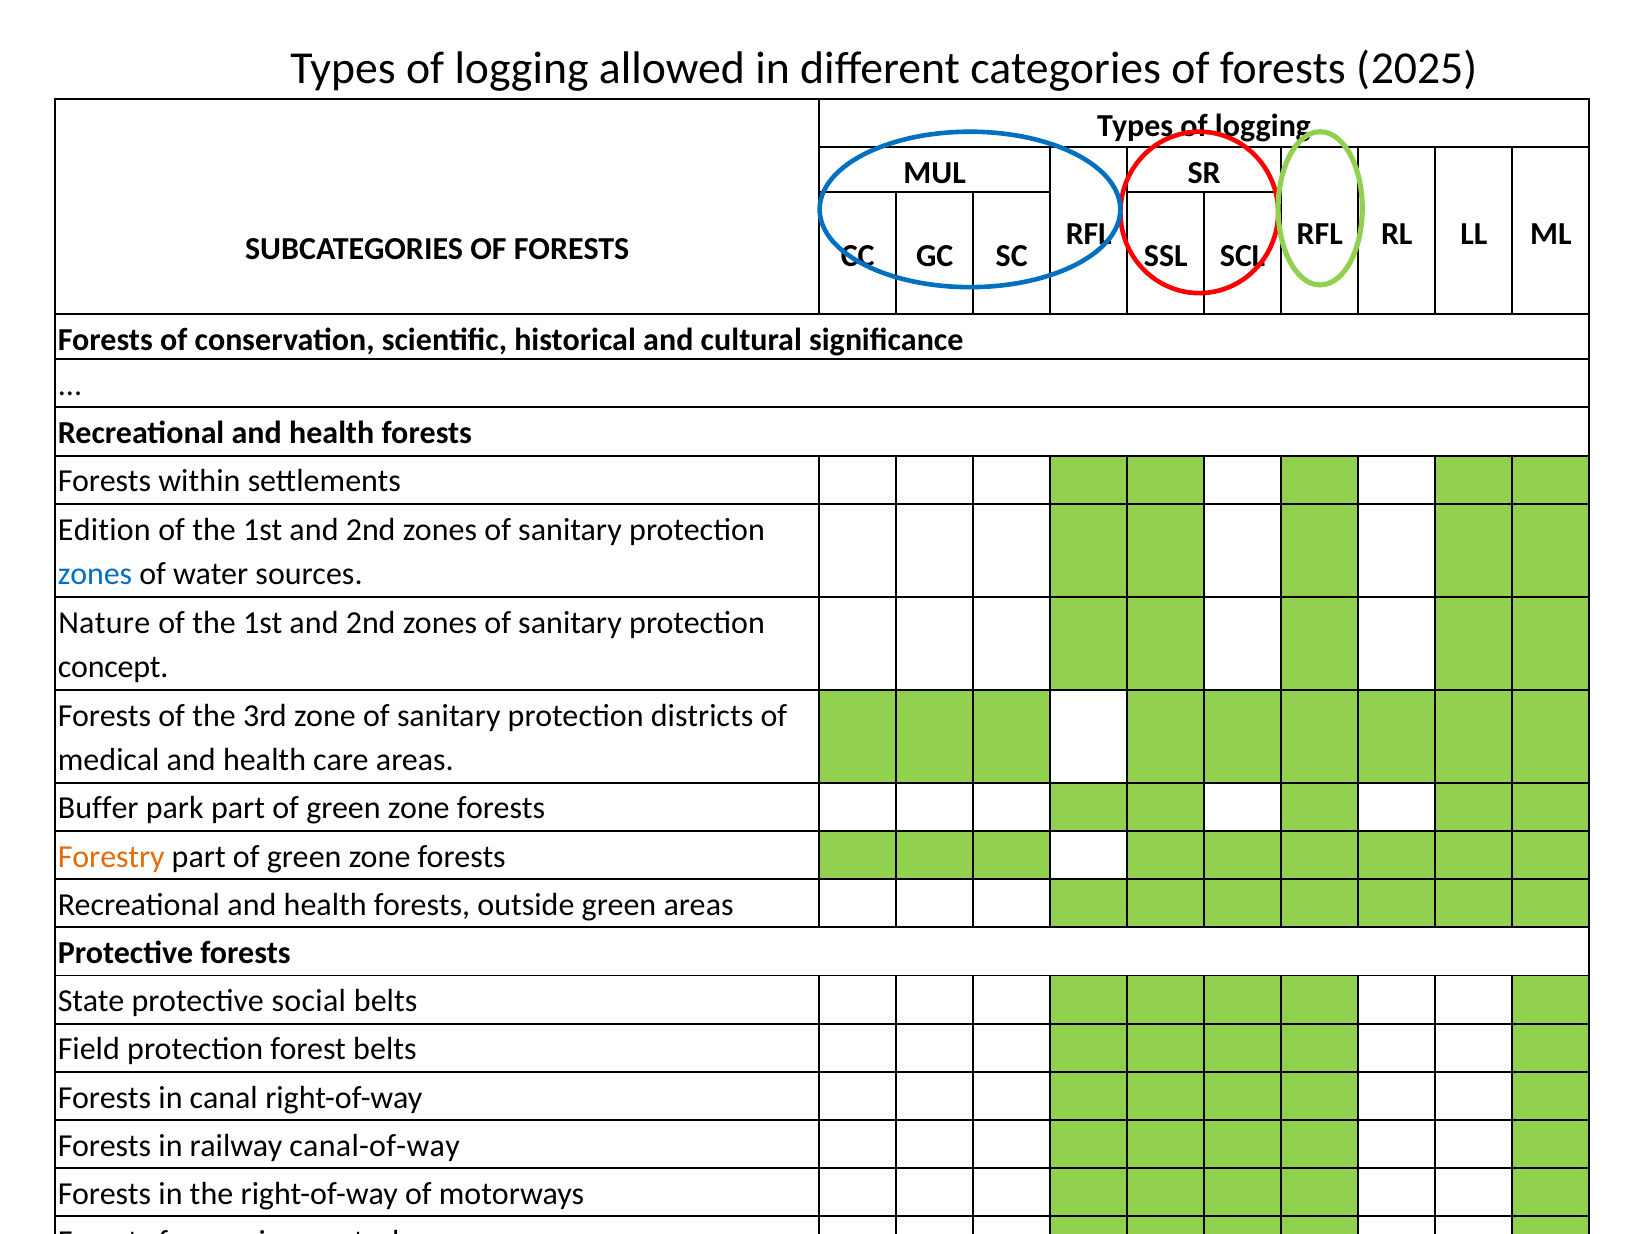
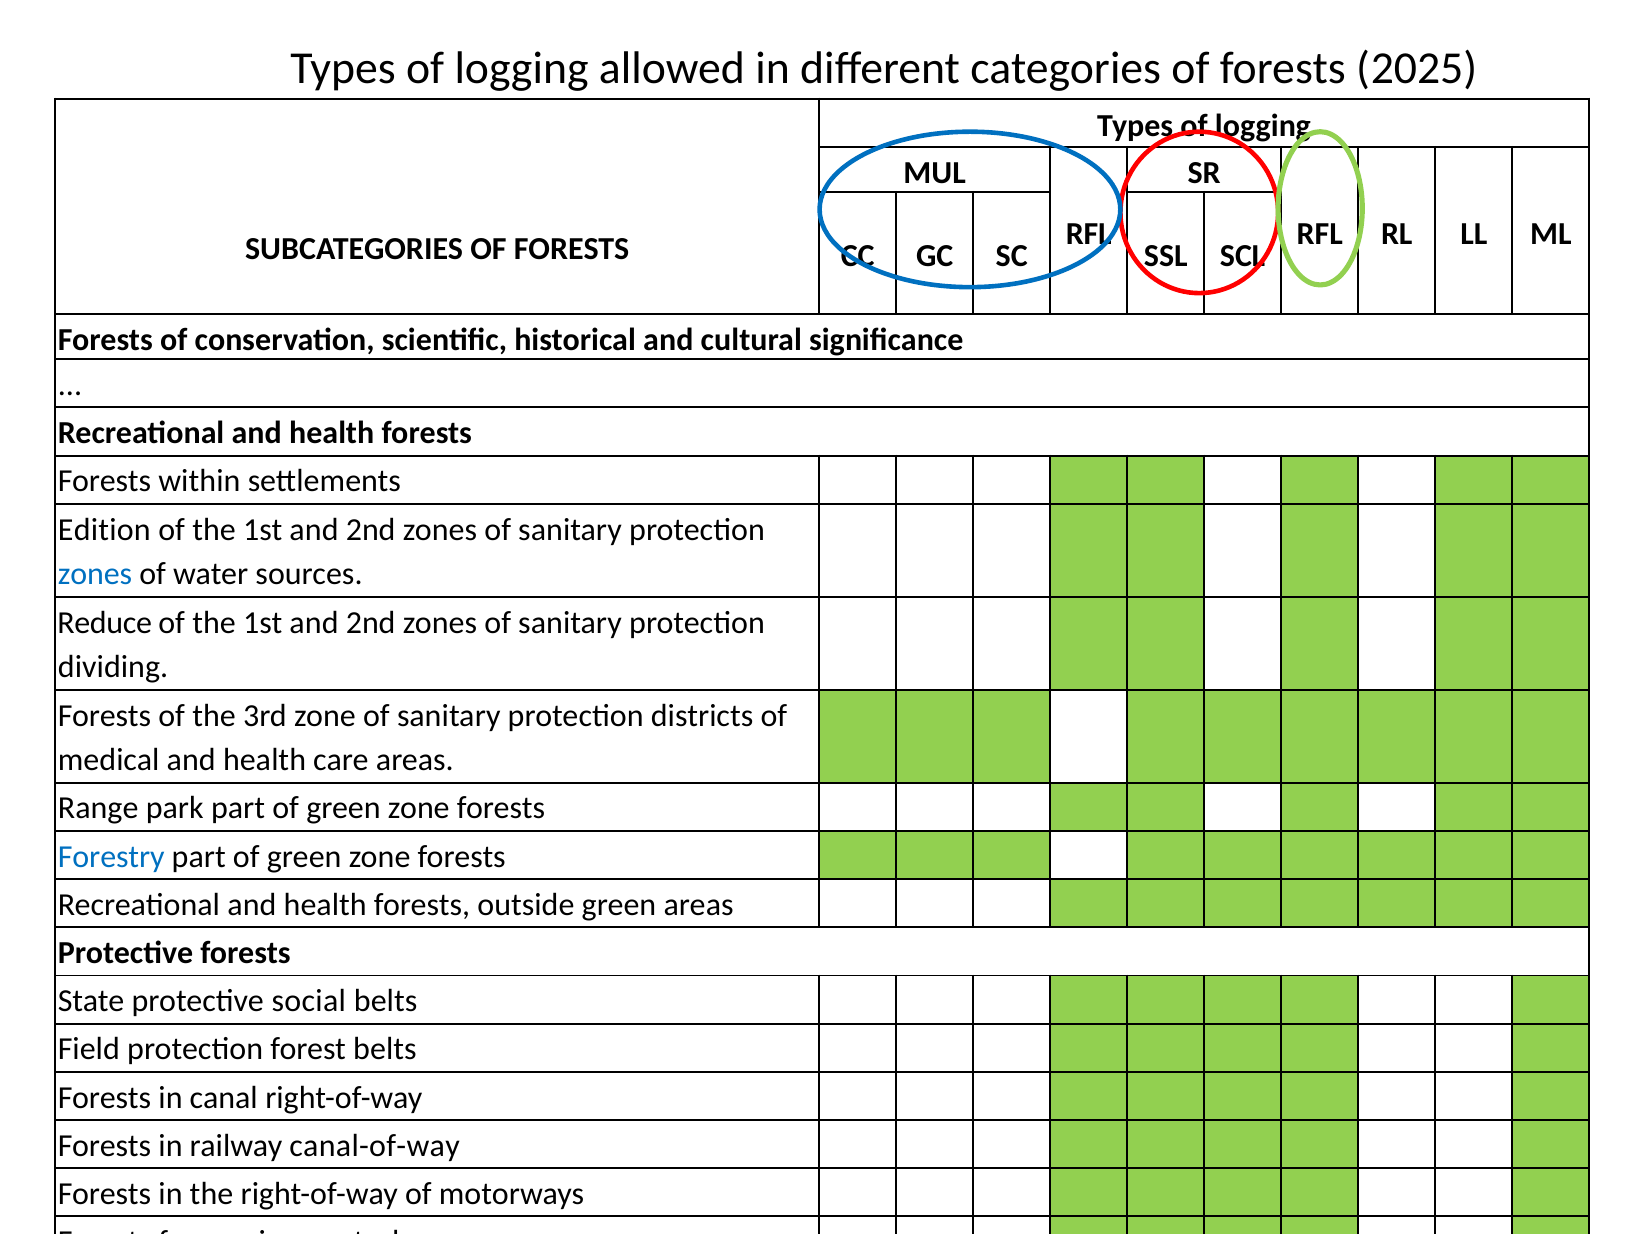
Nature: Nature -> Reduce (105, 622)
concept: concept -> dividing (113, 667)
Buffer: Buffer -> Range (98, 808)
Forestry colour: orange -> blue (111, 856)
